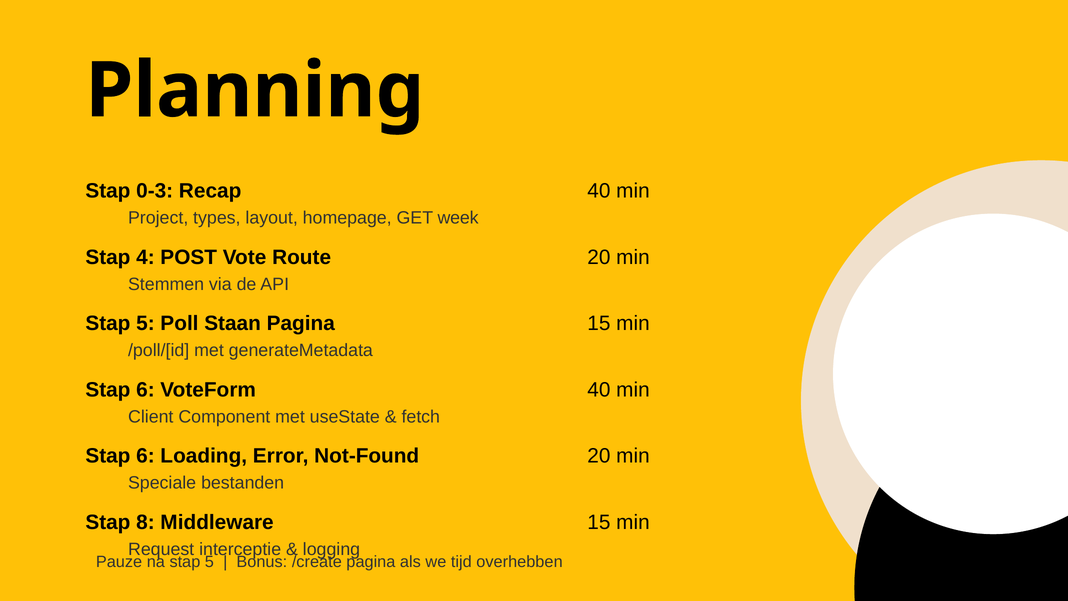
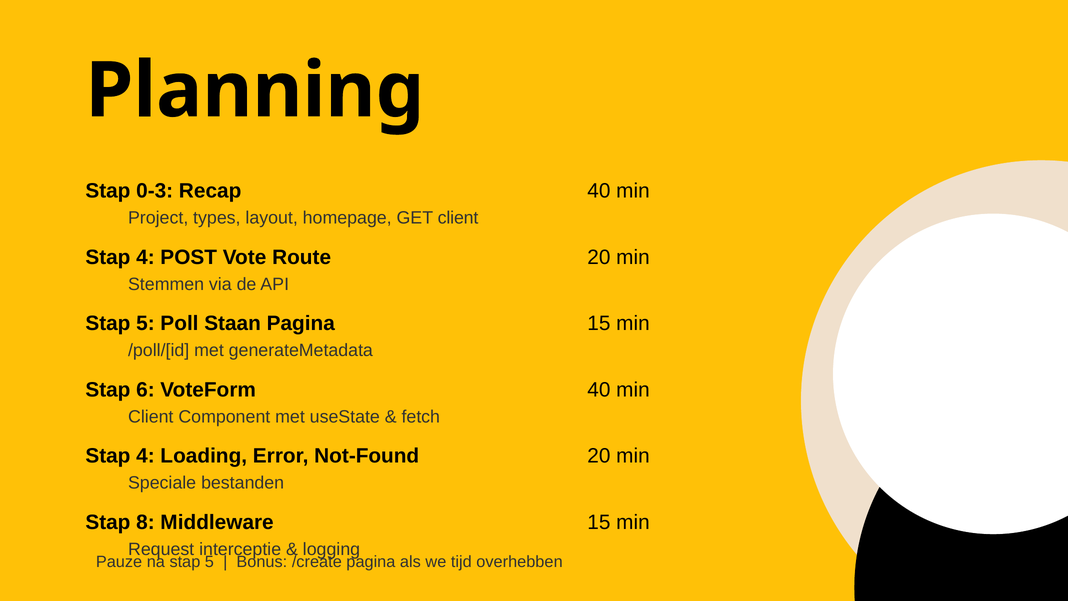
GET week: week -> client (458, 218)
6: 6 -> 4 (145, 456)
